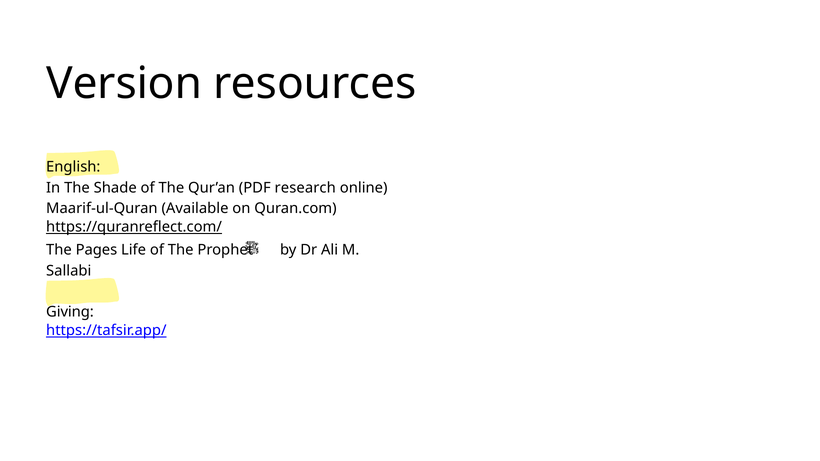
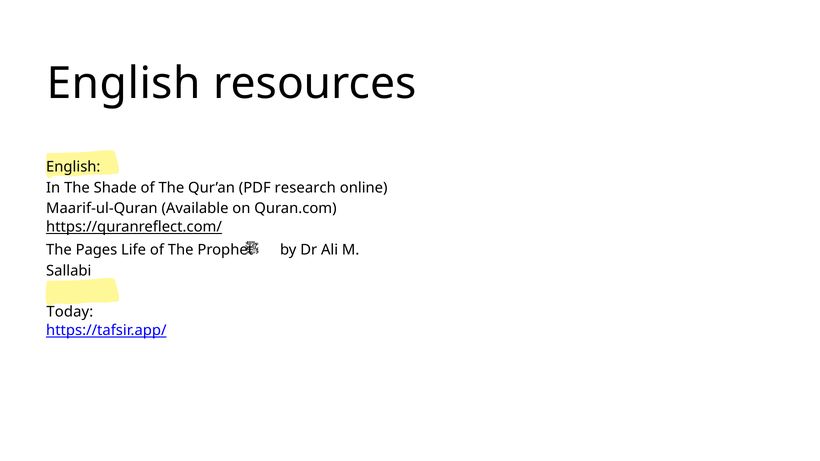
Version: Version -> English (124, 84)
Giving: Giving -> Today (70, 312)
